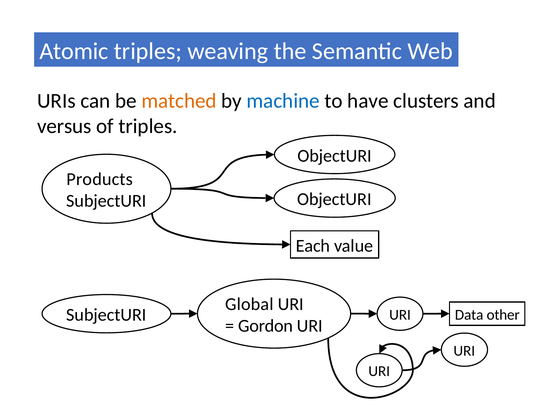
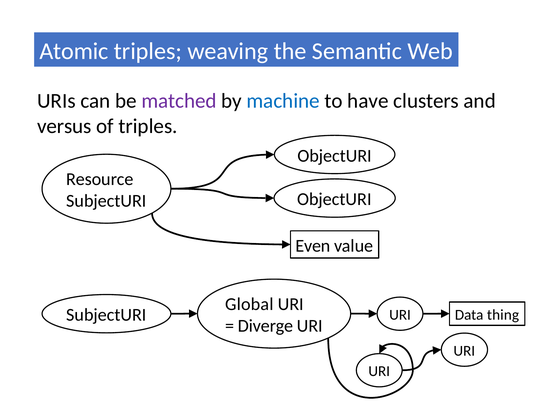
matched colour: orange -> purple (179, 101)
Products: Products -> Resource (100, 179)
Each: Each -> Even (313, 246)
other: other -> thing (503, 315)
Gordon: Gordon -> Diverge (266, 326)
